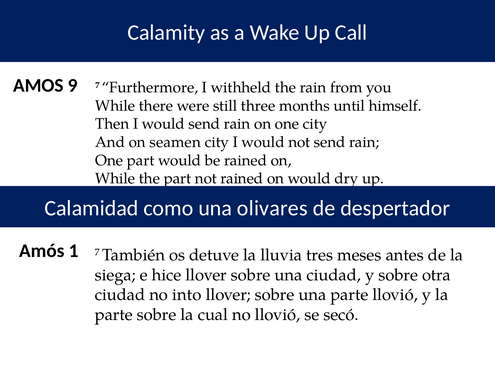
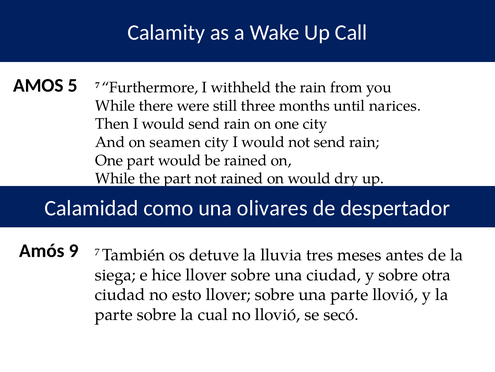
9: 9 -> 5 (73, 85)
himself: himself -> narices (395, 106)
1: 1 -> 9 (74, 250)
into: into -> esto (187, 294)
